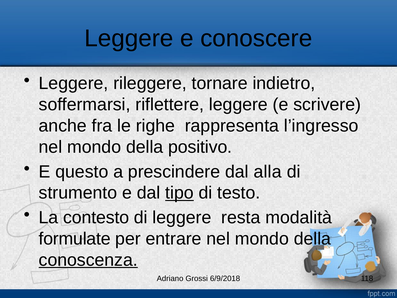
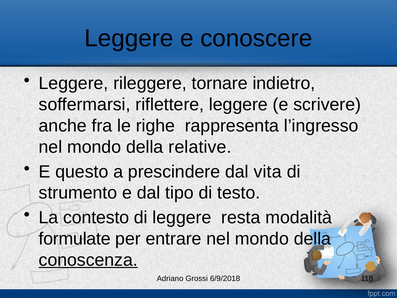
positivo: positivo -> relative (200, 147)
alla: alla -> vita (268, 172)
tipo underline: present -> none (179, 193)
